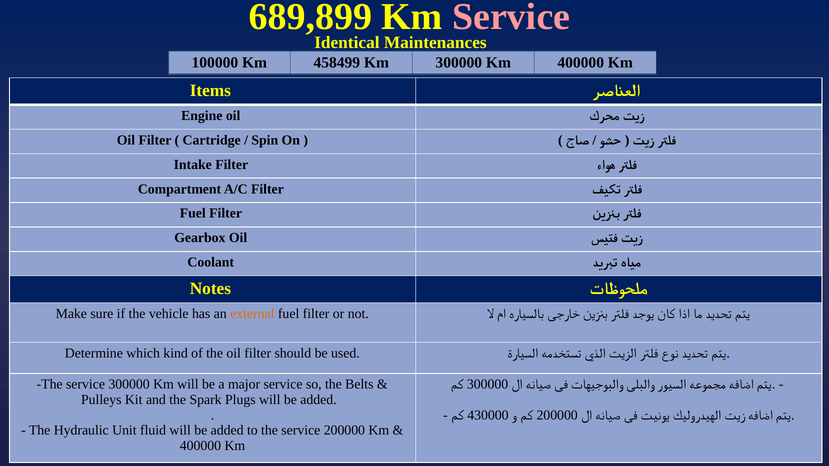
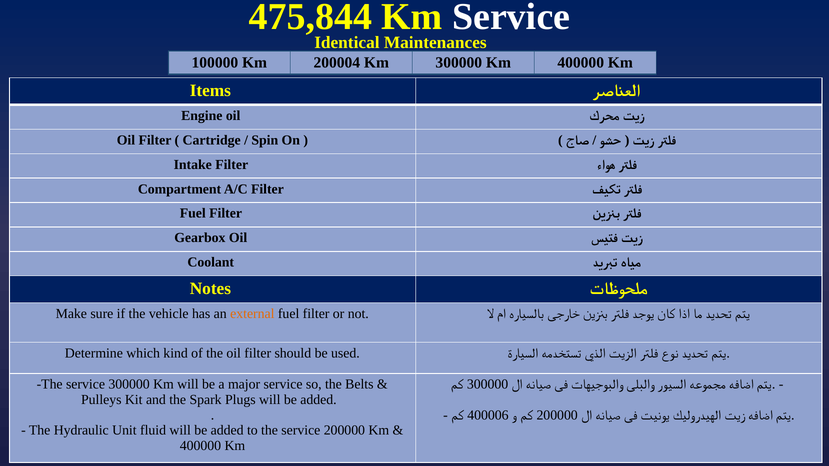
689,899: 689,899 -> 475,844 (310, 17)
Service colour: pink -> white (511, 17)
458499: 458499 -> 200004 (337, 63)
430000: 430000 -> 400006 (488, 415)
